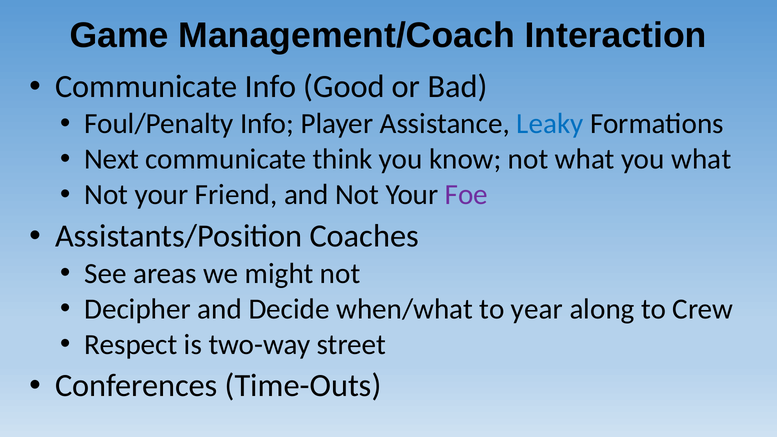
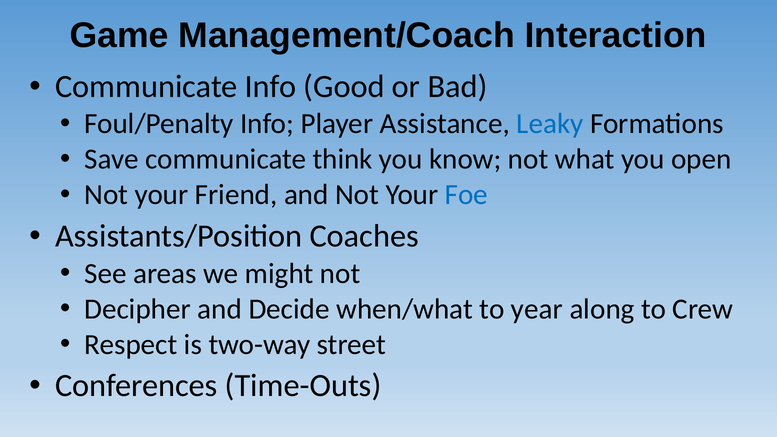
Next: Next -> Save (112, 159)
you what: what -> open (701, 159)
Foe colour: purple -> blue (466, 195)
